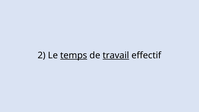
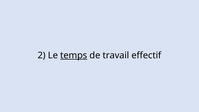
travail underline: present -> none (116, 55)
